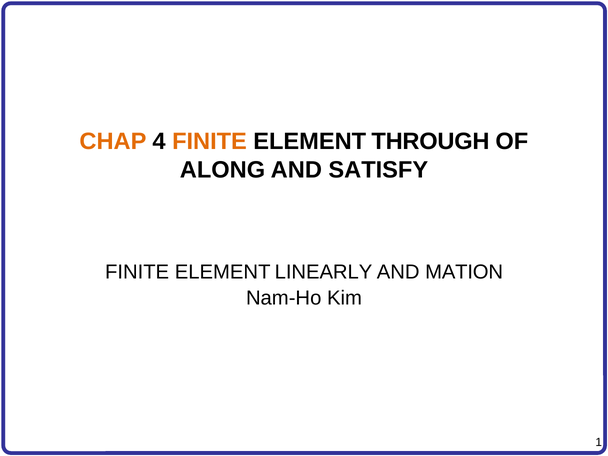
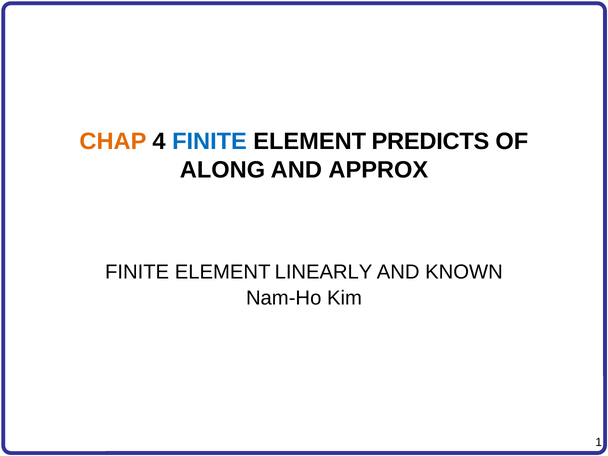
FINITE colour: orange -> blue (210, 142)
THROUGH: THROUGH -> PREDICTS (430, 142)
SATISFY: SATISFY -> APPROX (378, 170)
MATION: MATION -> KNOWN (464, 272)
